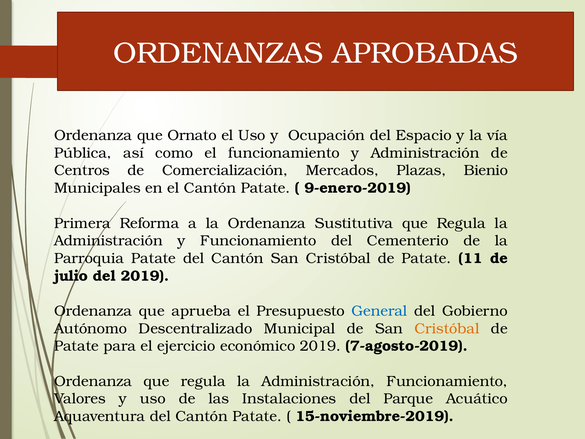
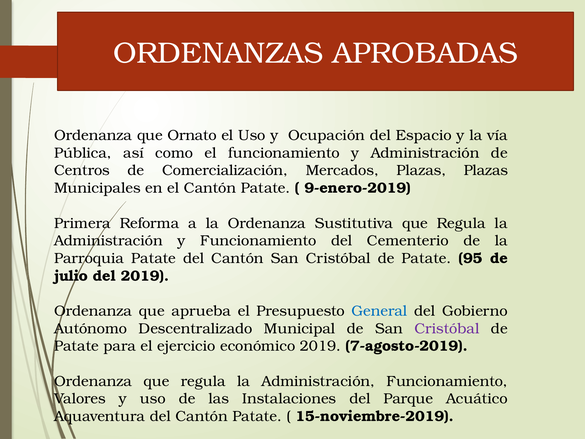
Plazas Bienio: Bienio -> Plazas (486, 170)
11: 11 -> 95 (471, 258)
Cristóbal colour: orange -> purple (447, 328)
